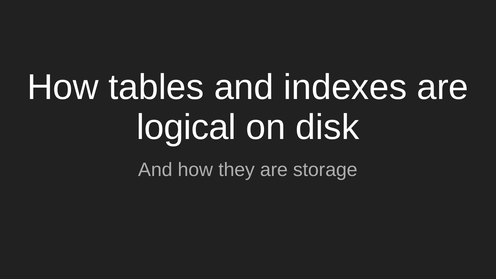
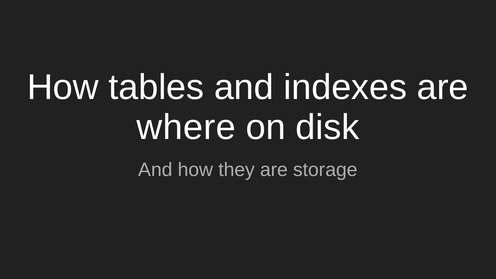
logical: logical -> where (186, 127)
